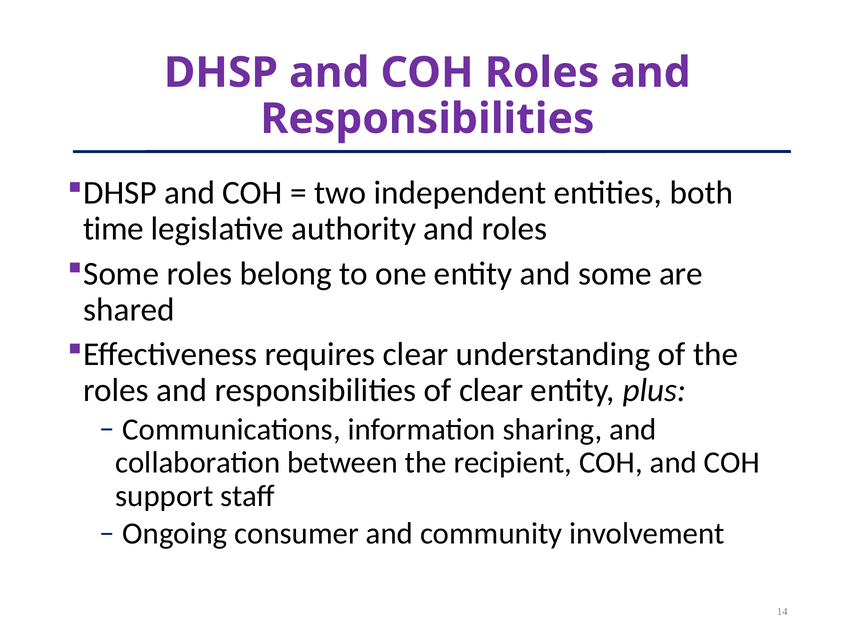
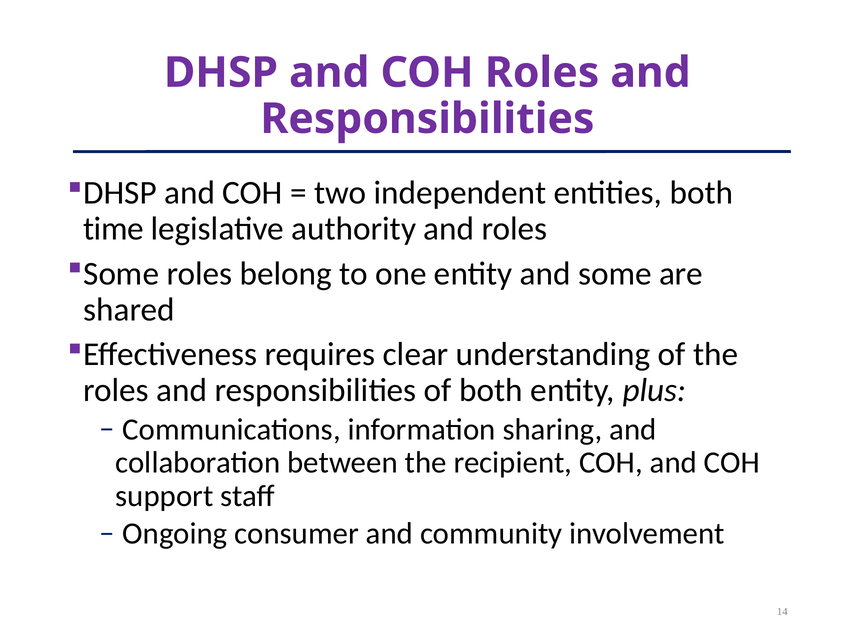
of clear: clear -> both (491, 390)
